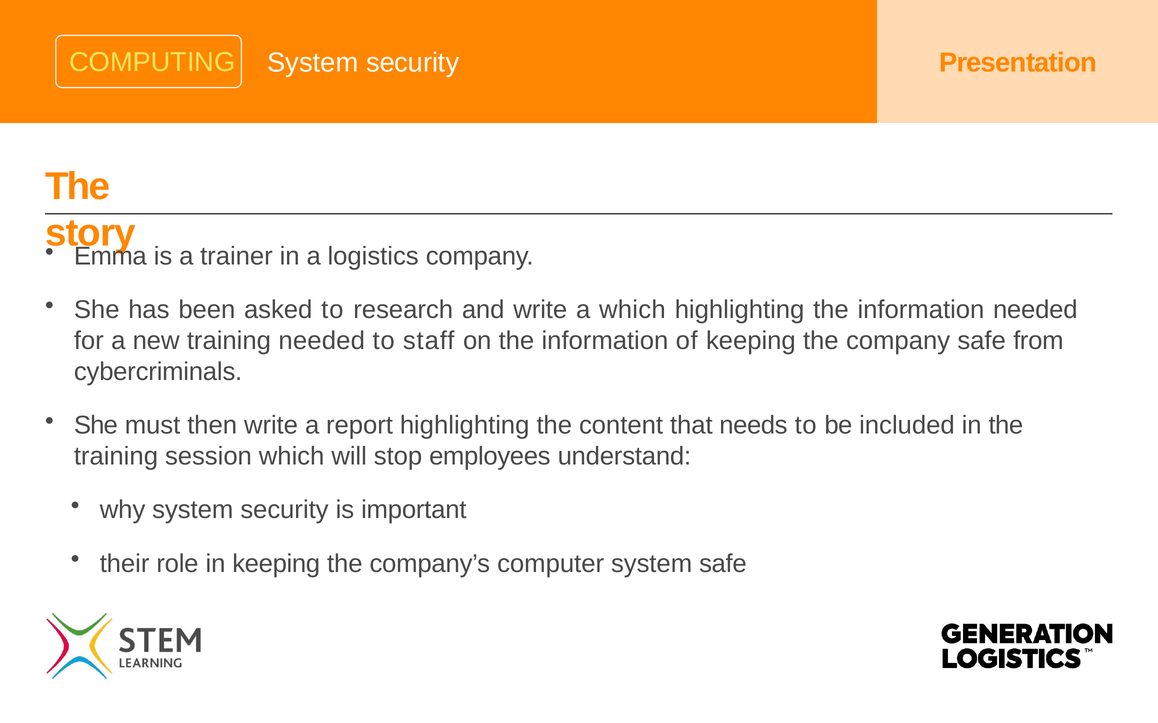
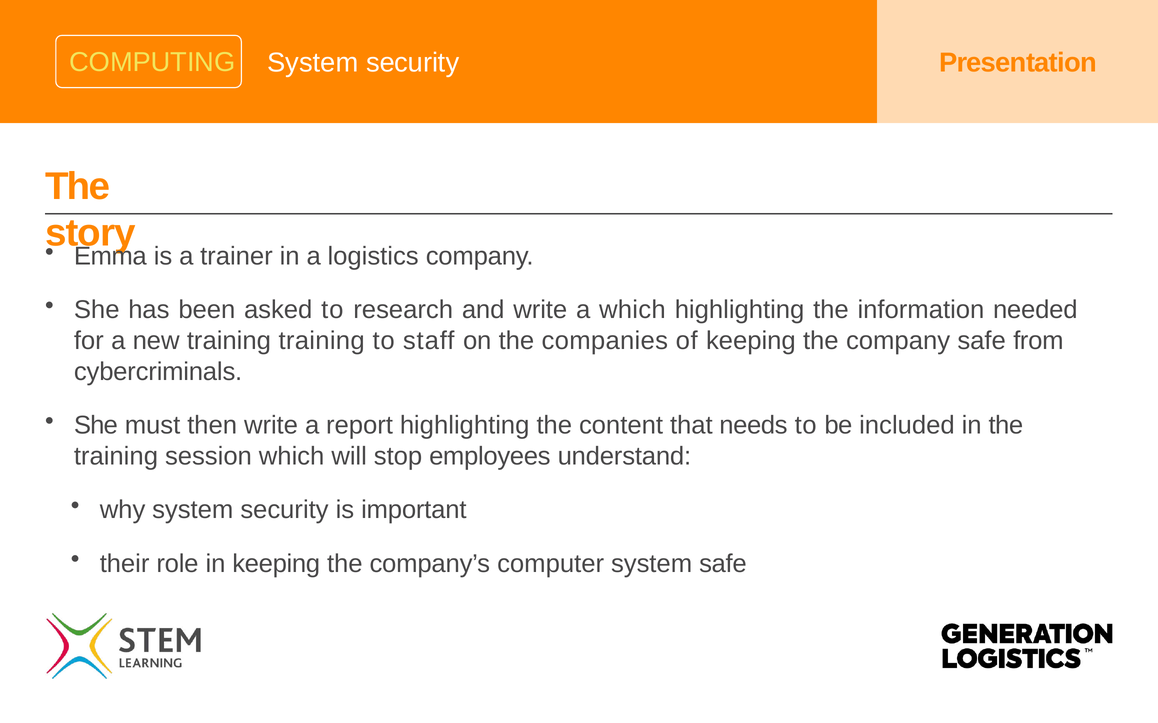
training needed: needed -> training (322, 341)
on the information: information -> companies (605, 341)
